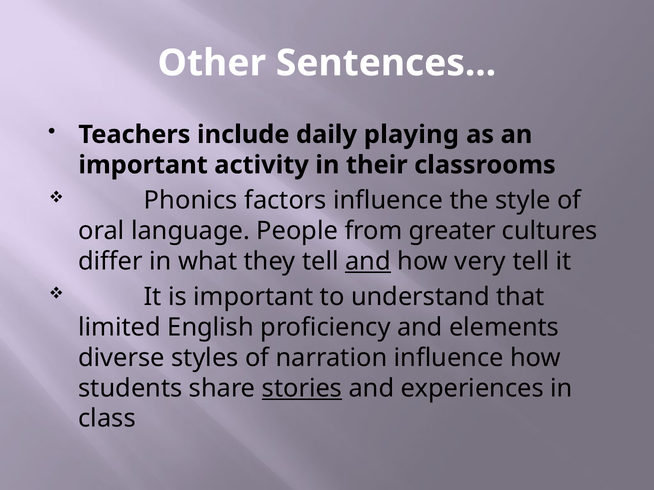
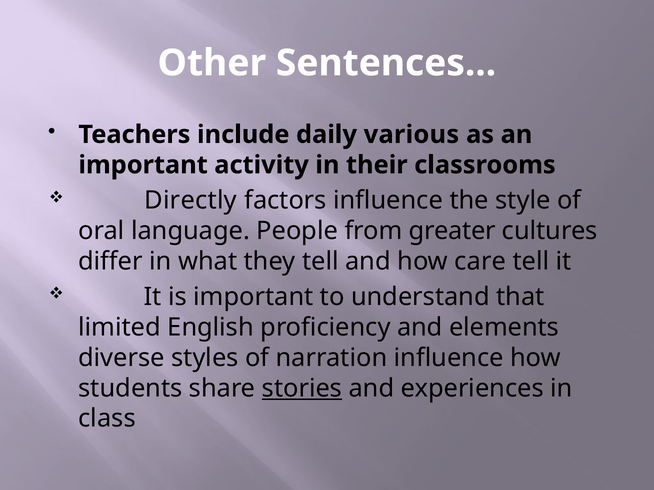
playing: playing -> various (411, 135)
Phonics: Phonics -> Directly (191, 201)
and underline: present -> none (368, 262)
very: very -> care (480, 262)
